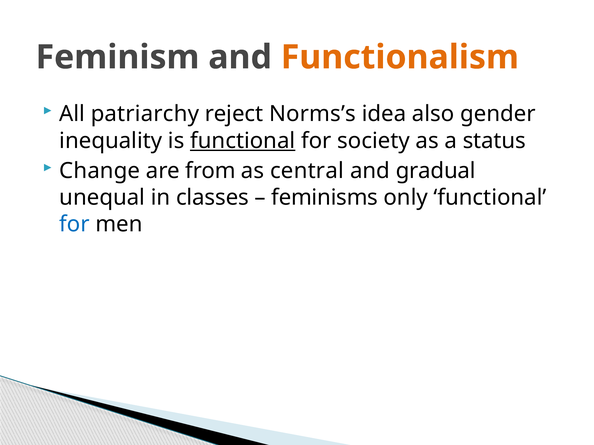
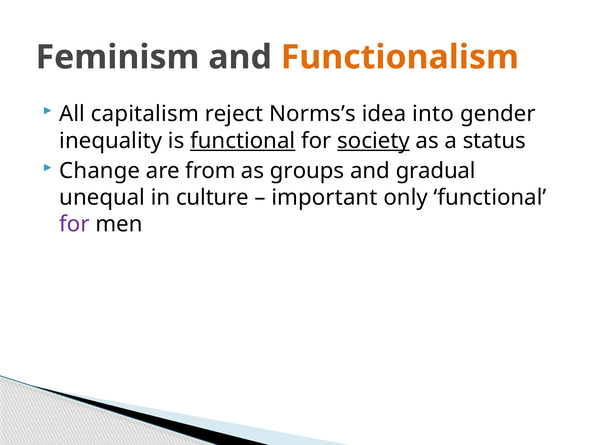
patriarchy: patriarchy -> capitalism (145, 114)
also: also -> into (433, 114)
society underline: none -> present (374, 141)
central: central -> groups (307, 171)
classes: classes -> culture (212, 198)
feminisms: feminisms -> important (324, 198)
for colour: blue -> purple (74, 224)
